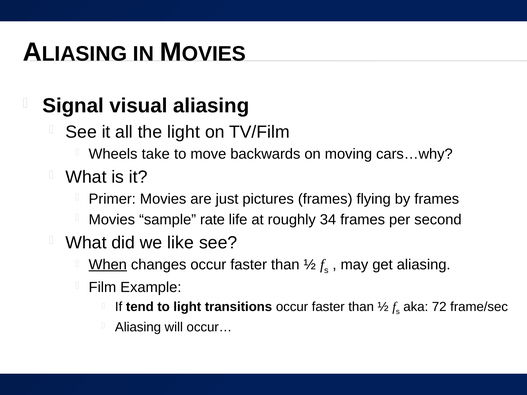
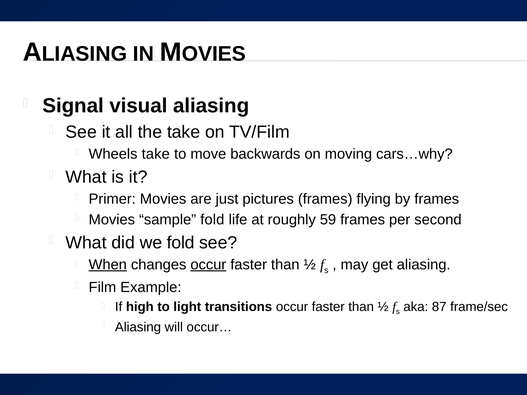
the light: light -> take (184, 132)
sample rate: rate -> fold (212, 220)
34: 34 -> 59 (328, 220)
we like: like -> fold (181, 243)
occur underline: none -> present (208, 265)
tend: tend -> high (140, 307)
72: 72 -> 87 (439, 307)
